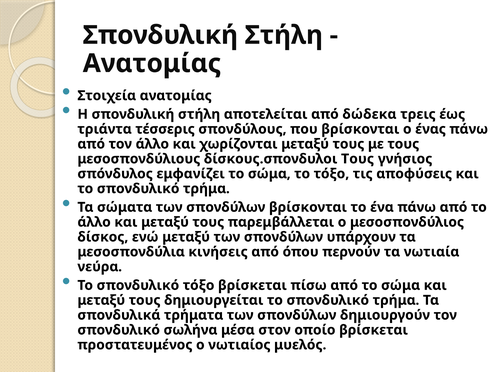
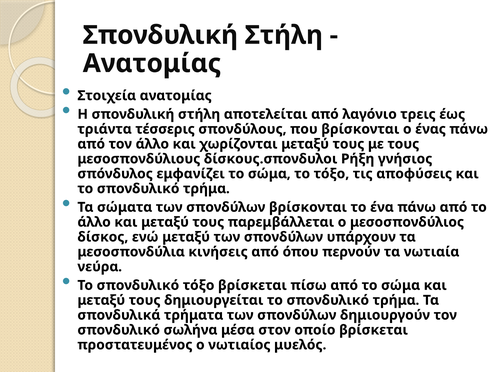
δώδεκα: δώδεκα -> λαγόνιο (370, 114)
δίσκους.σπονδυλοι Τους: Τους -> Ρήξη (358, 159)
